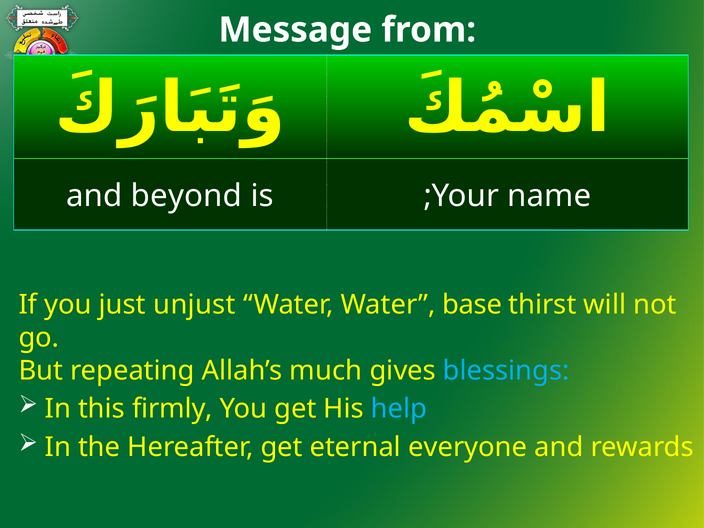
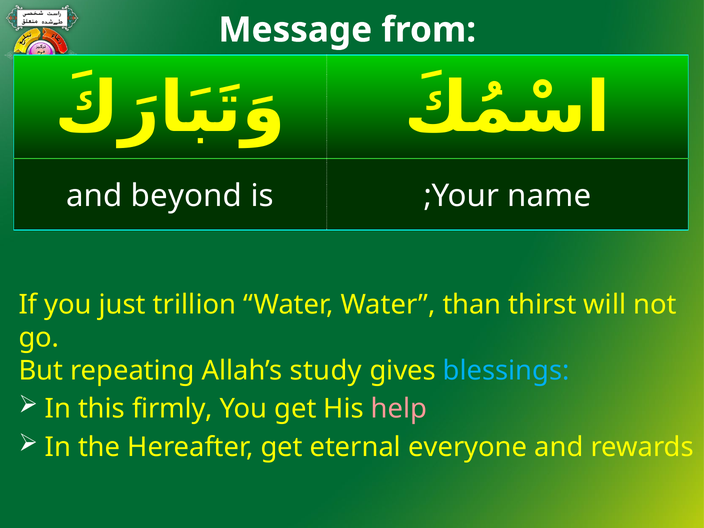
unjust: unjust -> trillion (195, 305)
base: base -> than (472, 305)
much: much -> study (326, 371)
help colour: light blue -> pink (399, 409)
